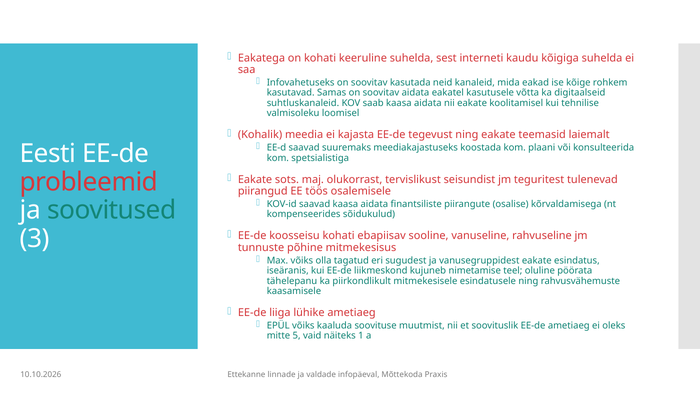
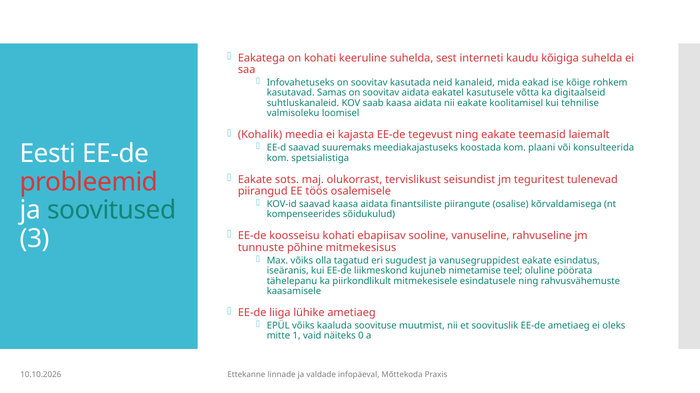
5: 5 -> 1 (297, 336)
1: 1 -> 0 (361, 336)
